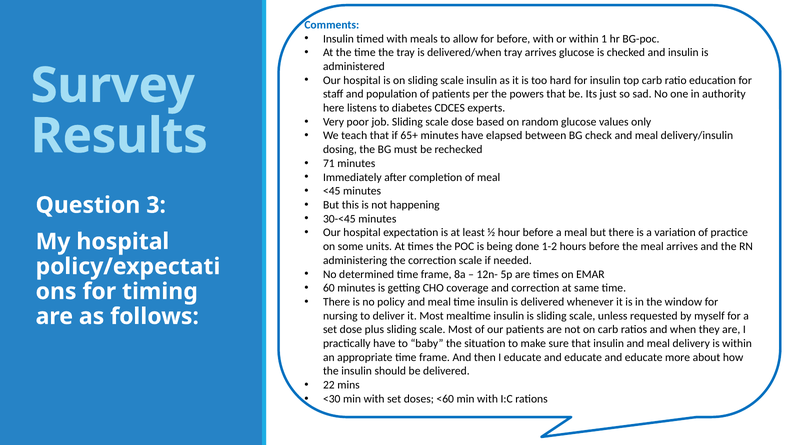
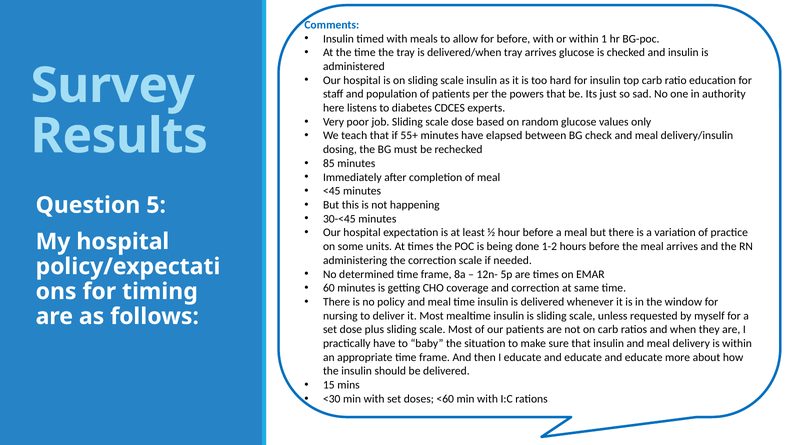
65+: 65+ -> 55+ (409, 136)
71: 71 -> 85 (329, 163)
3: 3 -> 5 (156, 205)
22: 22 -> 15 (329, 385)
